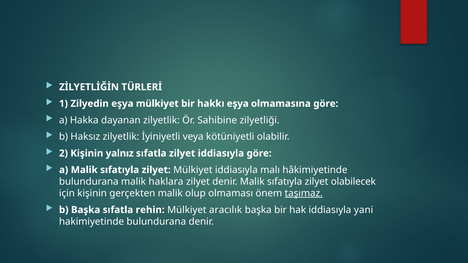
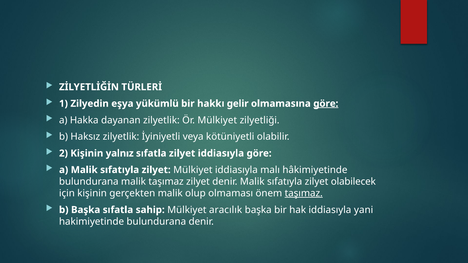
eşya mülkiyet: mülkiyet -> yükümlü (157, 104)
hakkı eşya: eşya -> gelir (238, 104)
göre underline: none -> present (326, 104)
Ör Sahibine: Sahibine -> Mülkiyet (217, 120)
malik haklara: haklara -> taşımaz (166, 182)
rehin: rehin -> sahip (150, 210)
